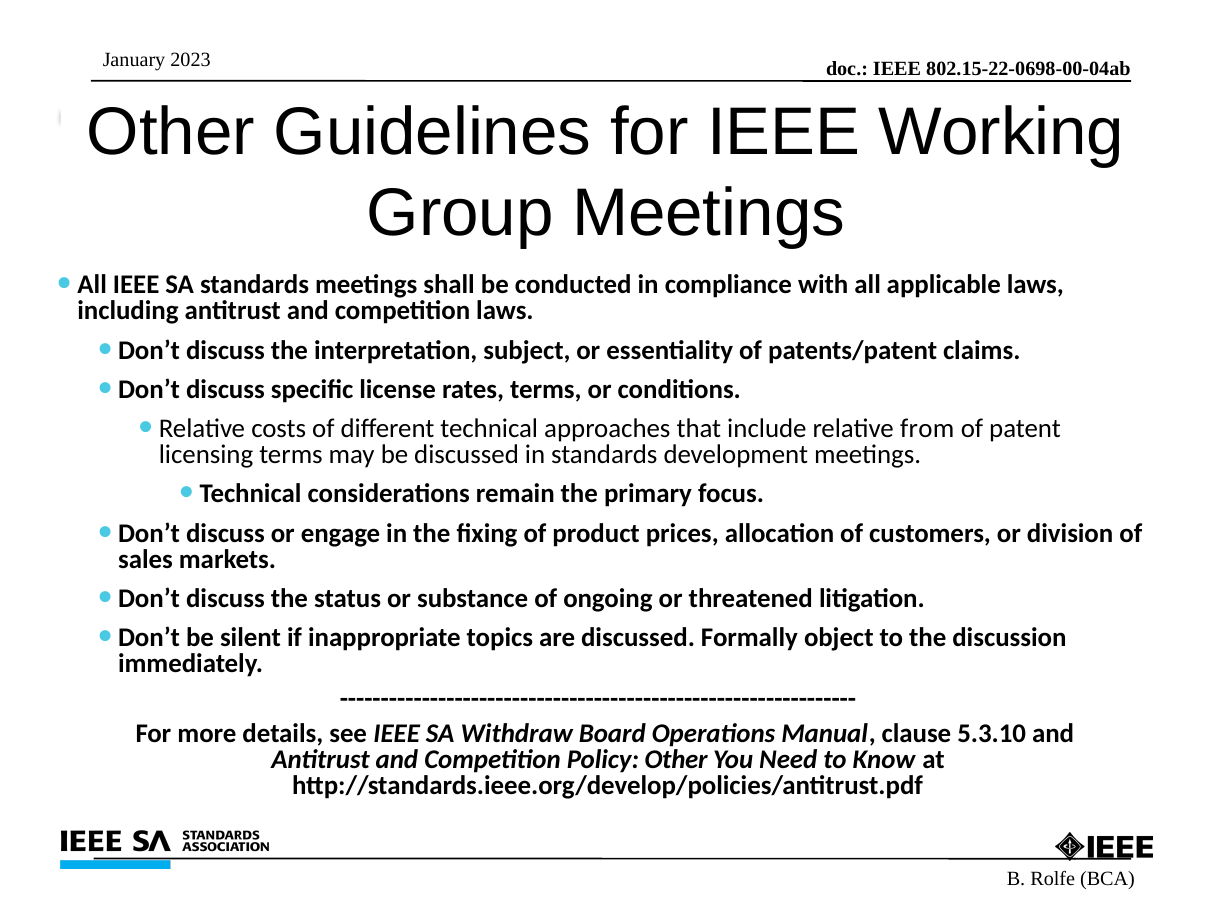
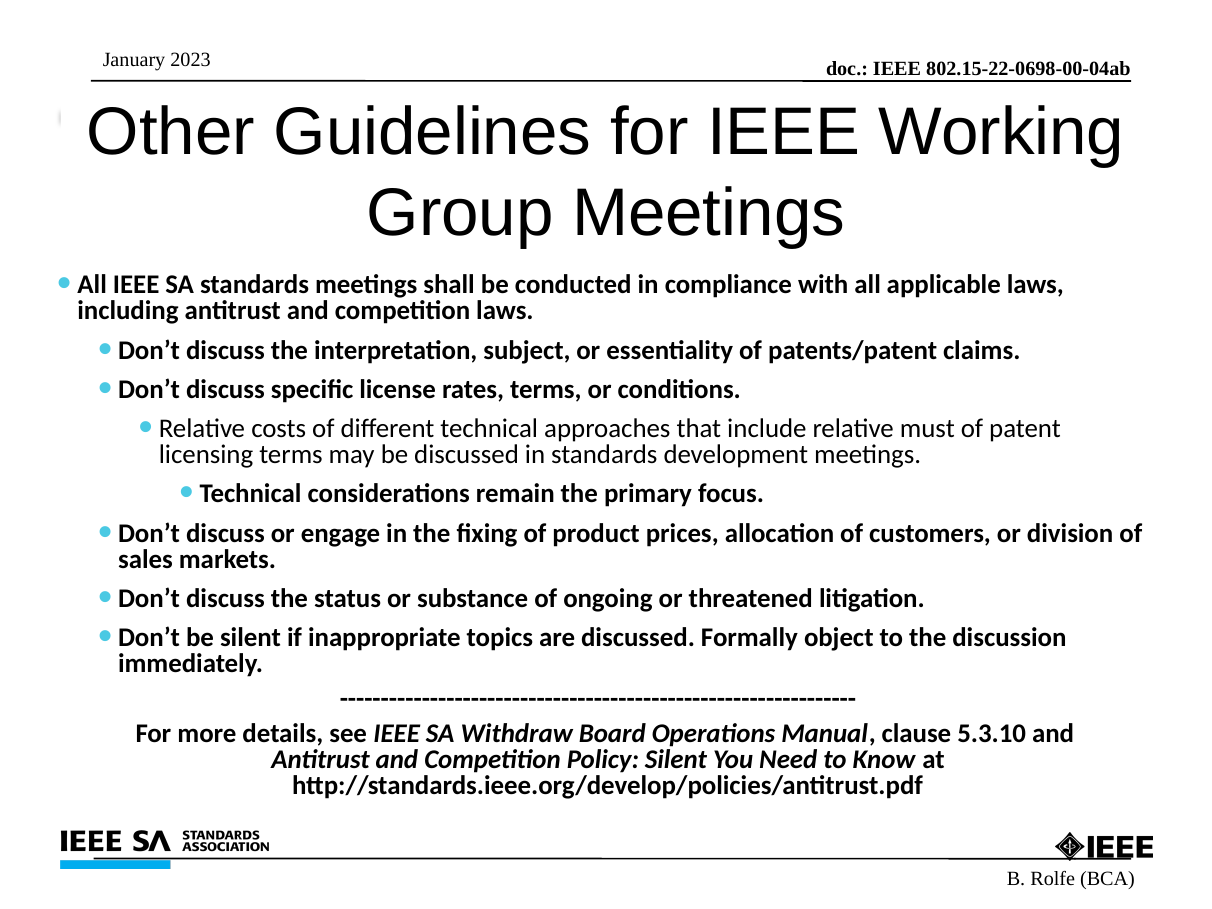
from: from -> must (927, 429)
Policy Other: Other -> Silent (676, 759)
